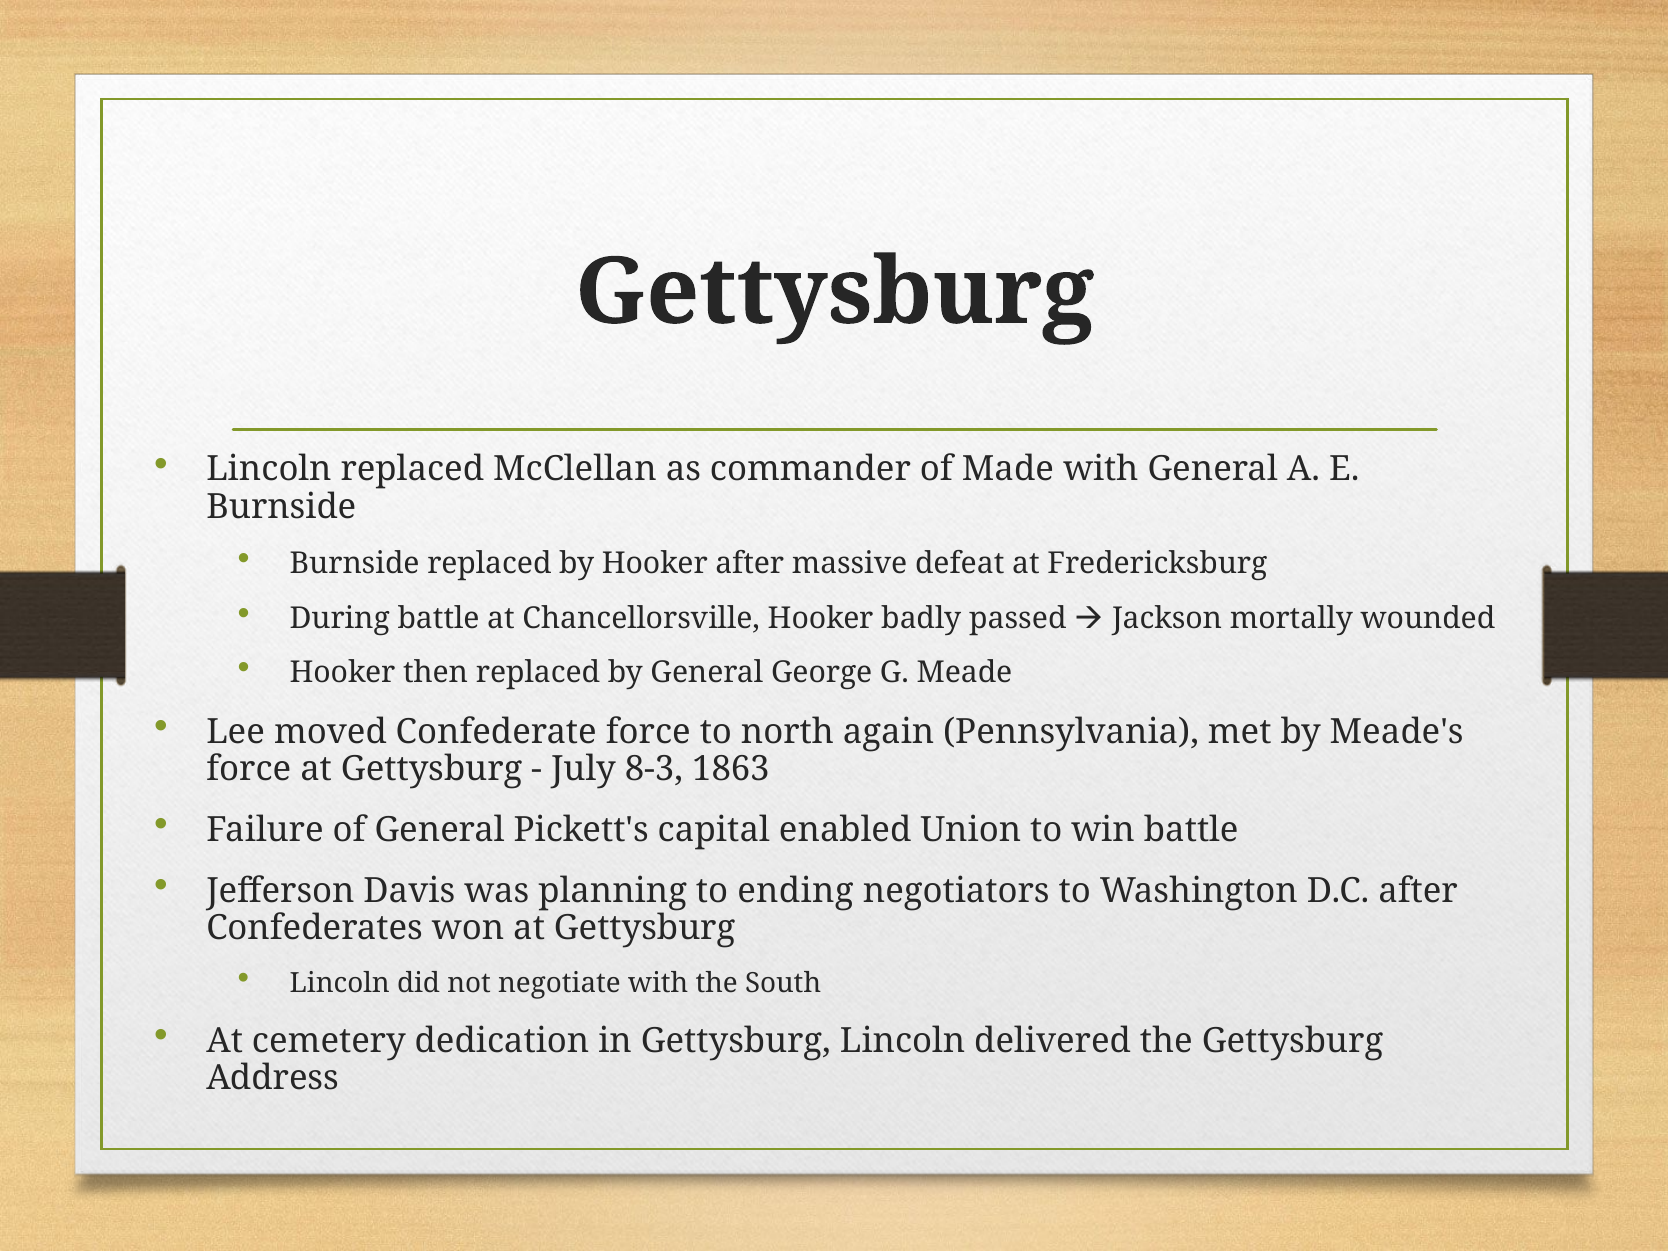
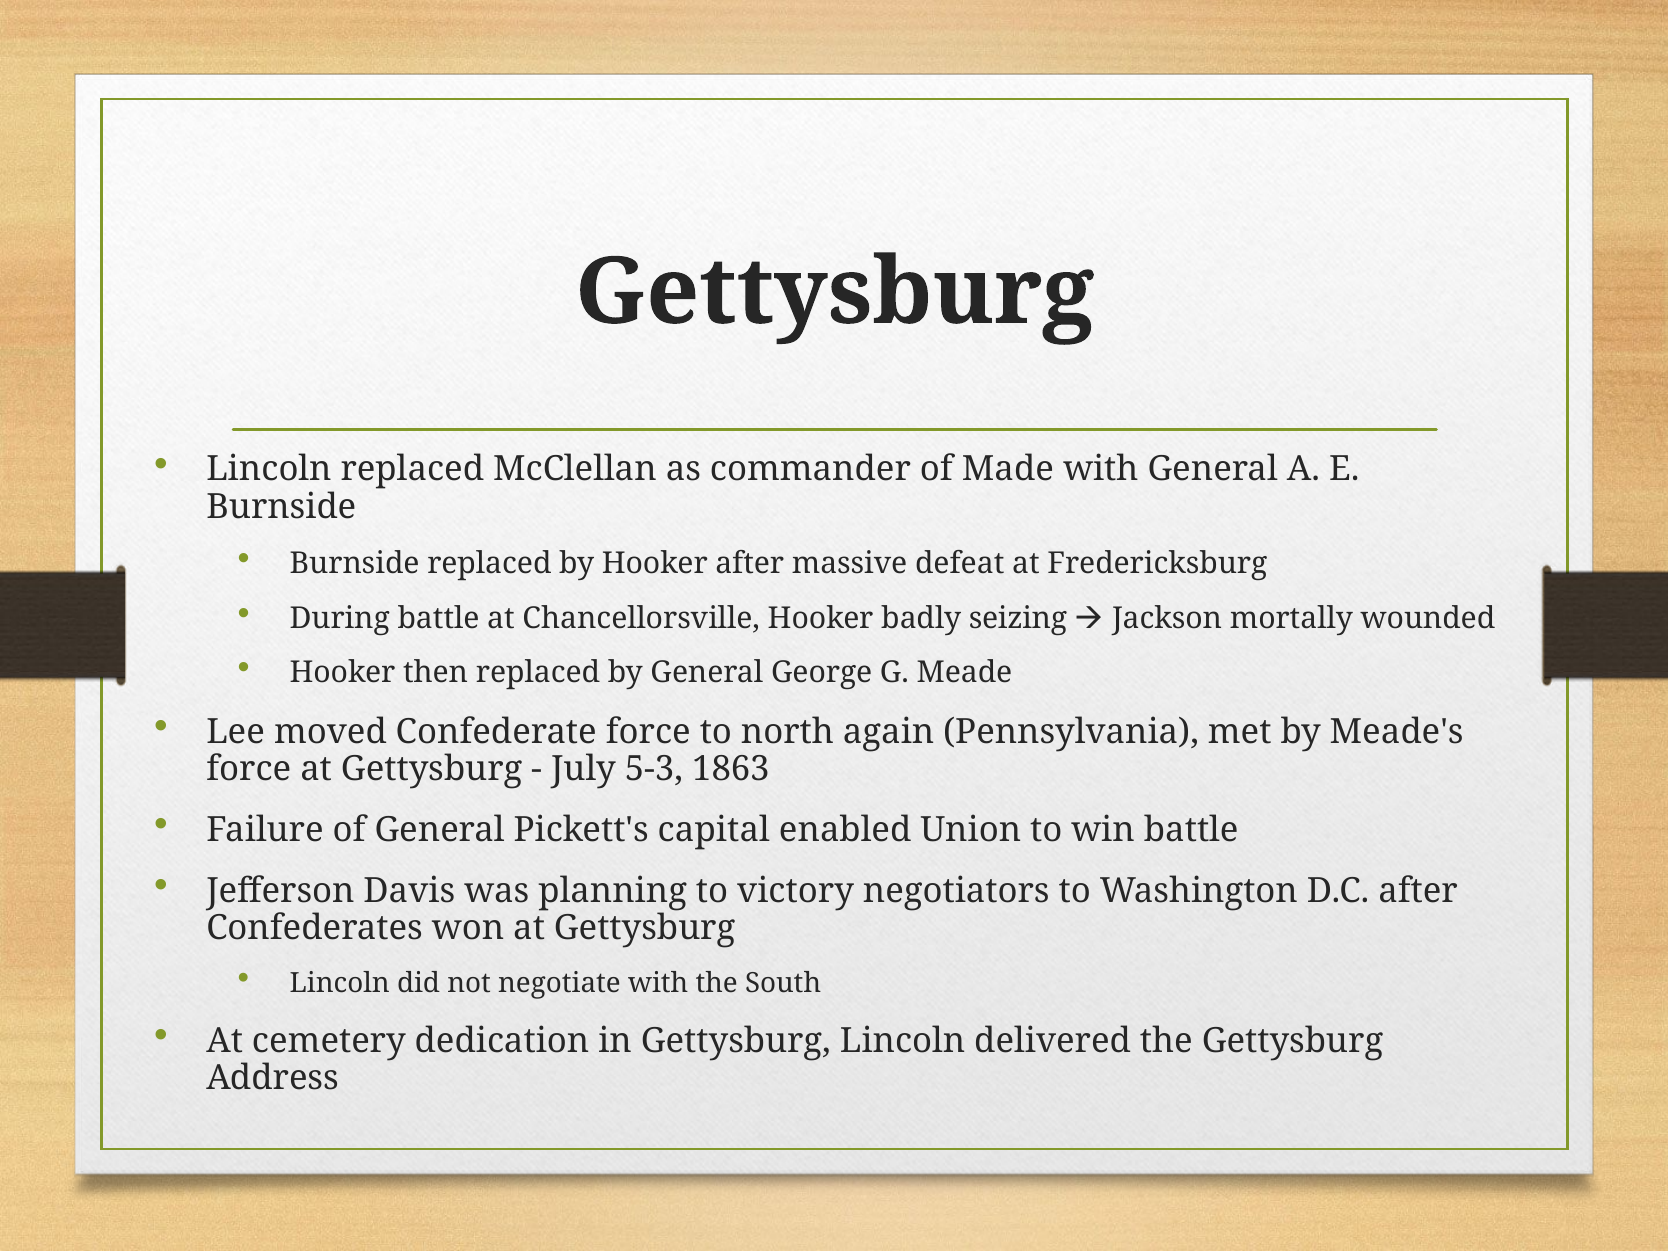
passed: passed -> seizing (1018, 618)
8-3: 8-3 -> 5-3 (654, 769)
ending: ending -> victory (796, 891)
